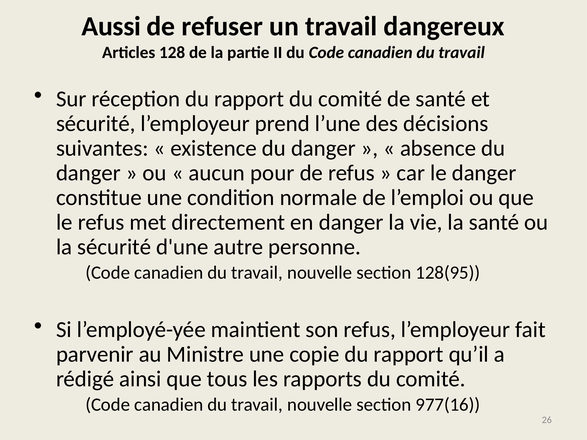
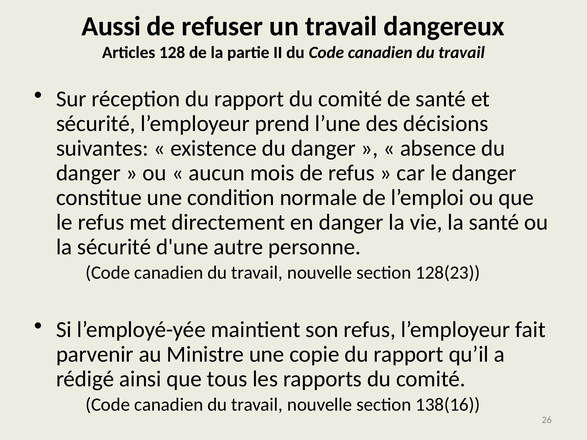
pour: pour -> mois (272, 173)
128(95: 128(95 -> 128(23 (448, 273)
977(16: 977(16 -> 138(16 (448, 405)
